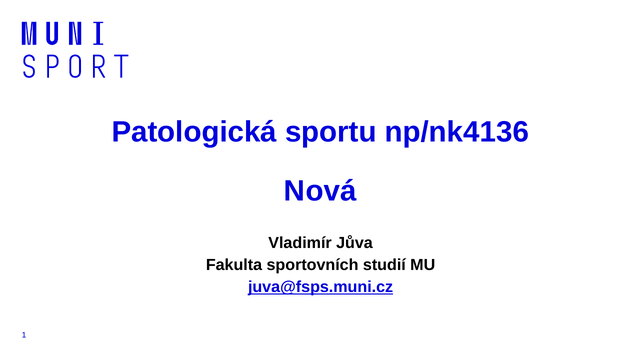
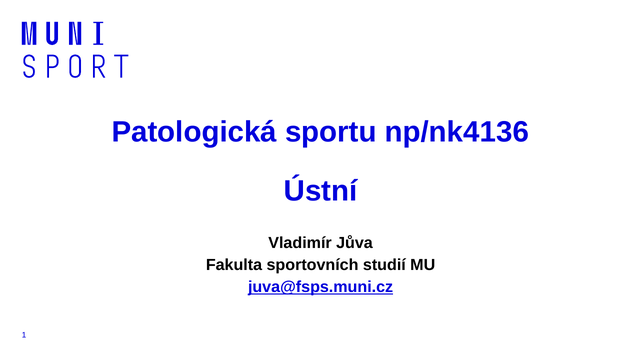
Nová: Nová -> Ústní (321, 191)
